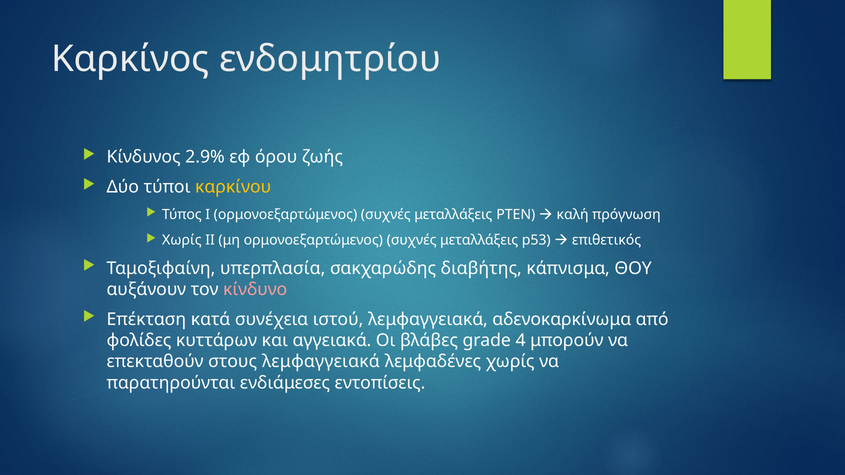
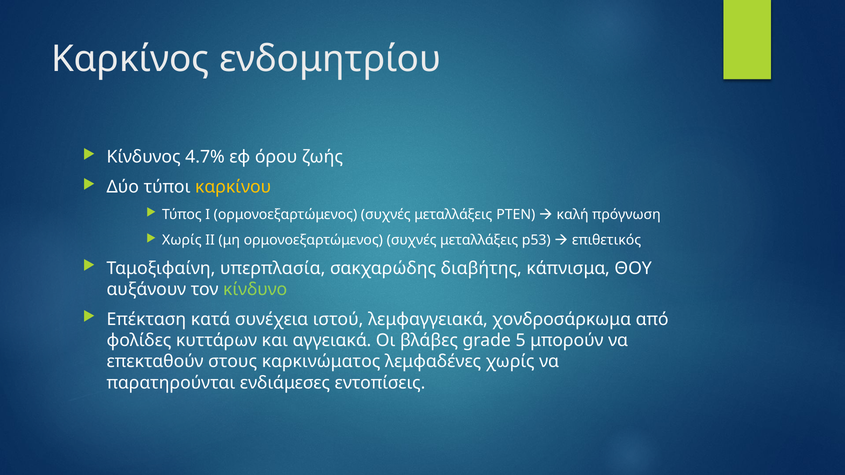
2.9%: 2.9% -> 4.7% (205, 157)
κίνδυνο colour: pink -> light green (255, 290)
αδενοκαρκίνωμα: αδενοκαρκίνωμα -> χονδροσάρκωμα (562, 320)
4: 4 -> 5 (521, 341)
στους λεμφαγγειακά: λεμφαγγειακά -> καρκινώματος (321, 362)
